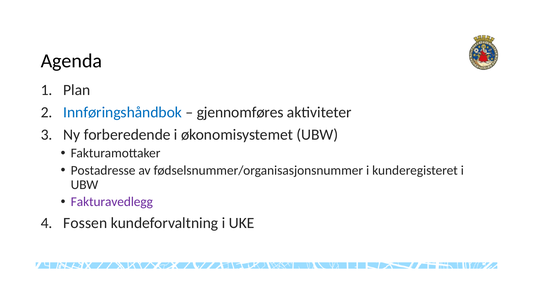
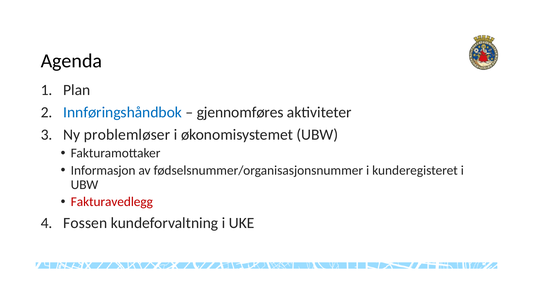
forberedende: forberedende -> problemløser (127, 135)
Postadresse: Postadresse -> Informasjon (103, 171)
Fakturavedlegg colour: purple -> red (112, 202)
